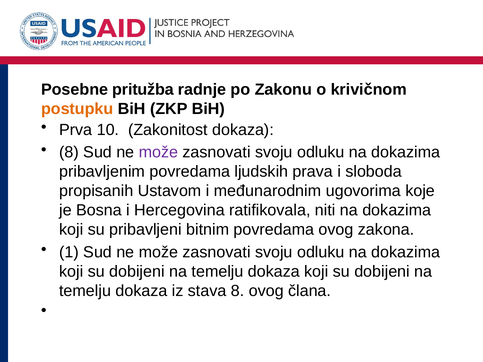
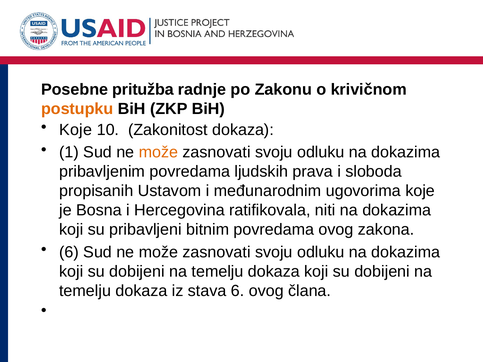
Prva: Prva -> Koje (76, 130)
8: 8 -> 1 (69, 152)
može colour: purple -> orange (158, 152)
1: 1 -> 6 (69, 252)
stava 8: 8 -> 6 (238, 291)
